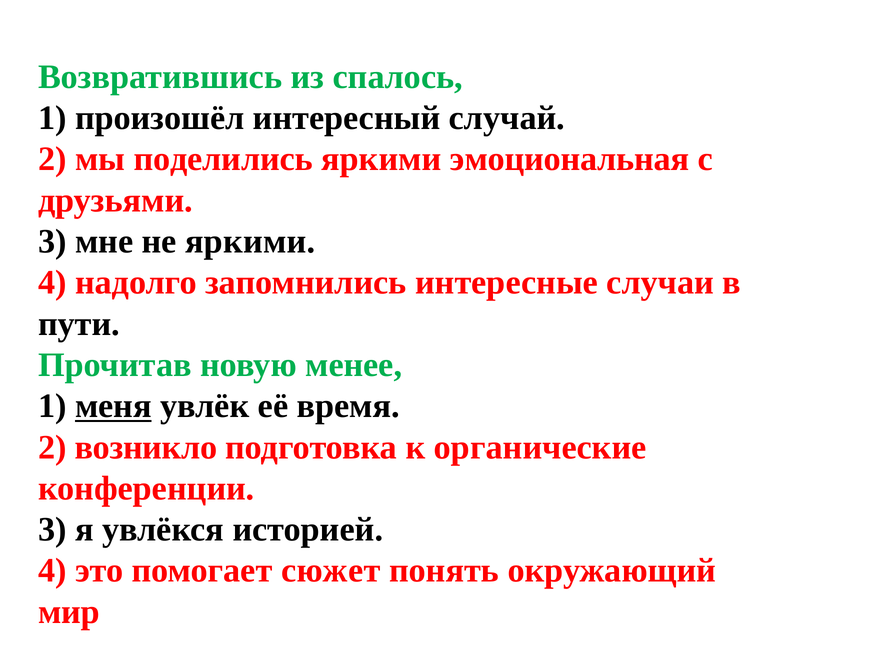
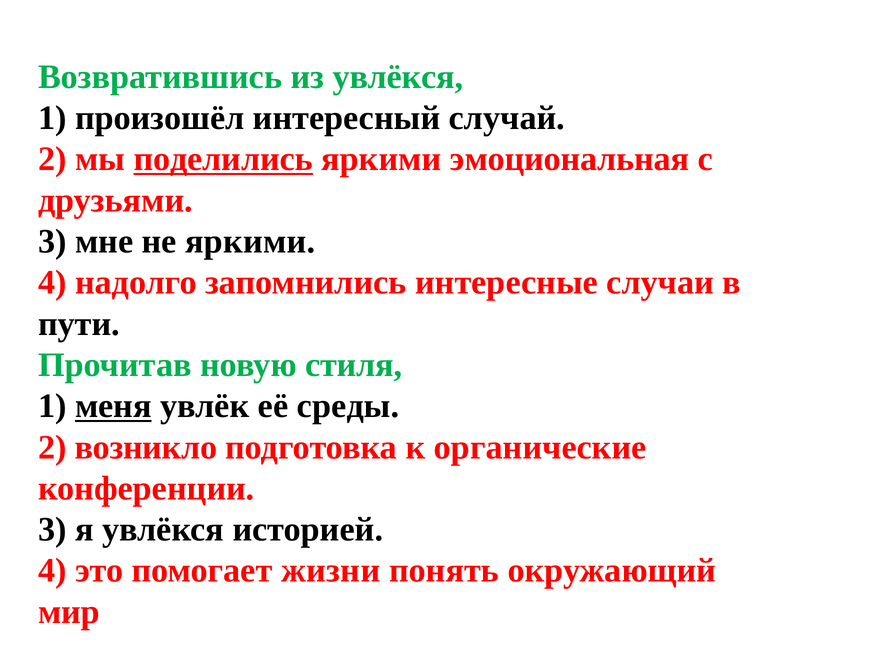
из спалось: спалось -> увлёкся (398, 77)
поделились underline: none -> present (223, 159)
менее: менее -> стиля (354, 365)
время: время -> среды (348, 406)
сюжет: сюжет -> жизни (331, 570)
